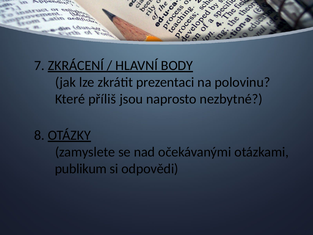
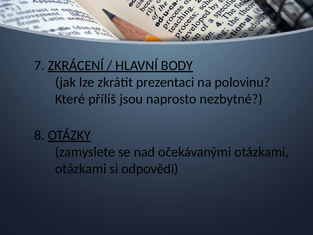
publikum: publikum -> otázkami (81, 169)
